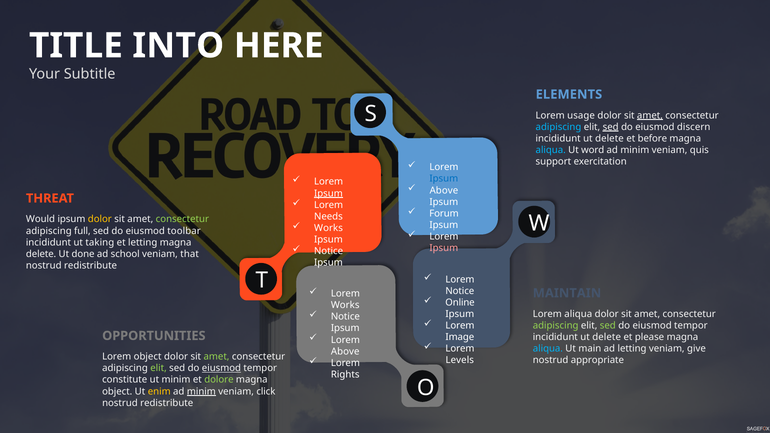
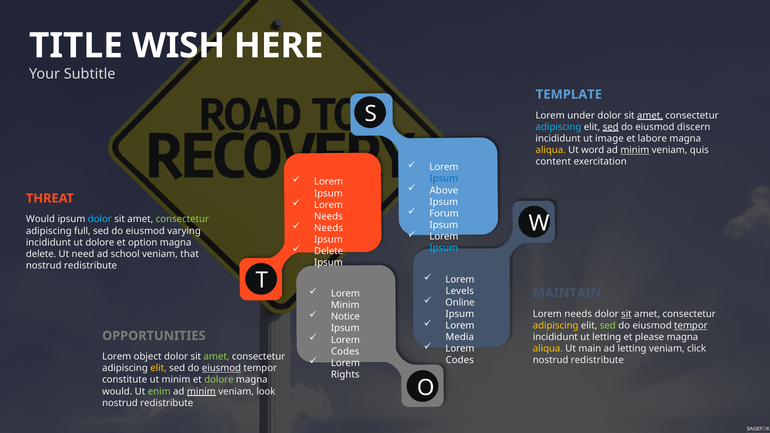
INTO: INTO -> WISH (179, 46)
ELEMENTS: ELEMENTS -> TEMPLATE (569, 94)
usage: usage -> under (581, 115)
delete: delete -> image (609, 138)
before: before -> labore (652, 138)
aliqua colour: light blue -> yellow (551, 150)
minim underline: none -> present (635, 150)
support: support -> content (553, 162)
Ipsum underline: present -> none (328, 193)
dolor colour: yellow -> light blue (100, 219)
Works: Works -> Needs (329, 228)
toolbar: toolbar -> varying (184, 231)
ut taking: taking -> dolore (100, 242)
et letting: letting -> option (143, 242)
Ipsum colour: pink -> light blue (444, 248)
Notice: Notice -> Delete (329, 251)
done: done -> need (83, 254)
Notice: Notice -> Levels (460, 291)
Works: Works -> Minim (345, 305)
aliqua: aliqua -> needs (578, 314)
sit underline: none -> present (626, 314)
adipiscing colour: light green -> yellow (556, 326)
tempor underline: none -> present (691, 326)
delete: delete -> letting (607, 337)
Image: Image -> Media (460, 337)
aliqua colour: light blue -> yellow (548, 349)
give: give -> click (697, 349)
Above: Above -> Codes (345, 351)
appropriate: appropriate -> redistribute (597, 360)
Levels: Levels -> Codes (460, 360)
elit colour: light green -> yellow (159, 368)
object: object -> would (117, 391)
enim colour: yellow -> light green (159, 391)
click: click -> look (266, 391)
